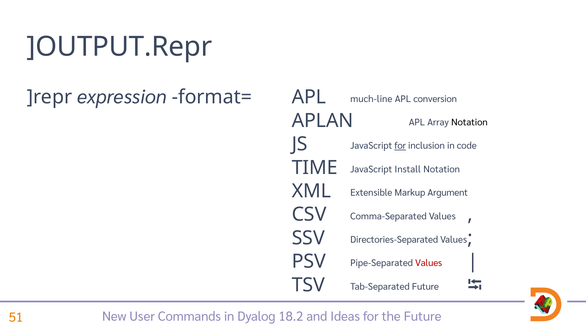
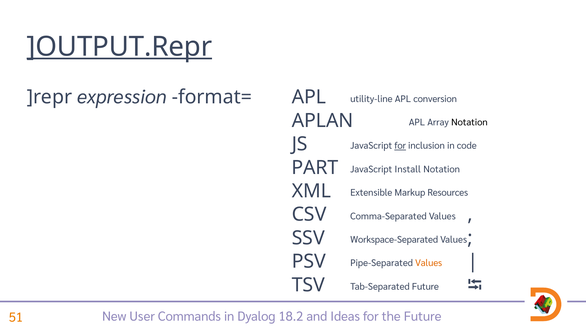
]OUTPUT.Repr underline: none -> present (119, 47)
much-line: much-line -> utility-line (371, 99)
TIME: TIME -> PART (315, 167)
Argument: Argument -> Resources (448, 193)
Directories-Separated: Directories-Separated -> Workspace-Separated (394, 239)
Values colour: red -> orange (429, 263)
